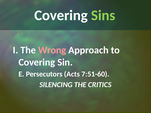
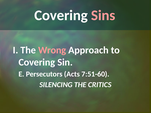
Sins colour: light green -> pink (103, 15)
